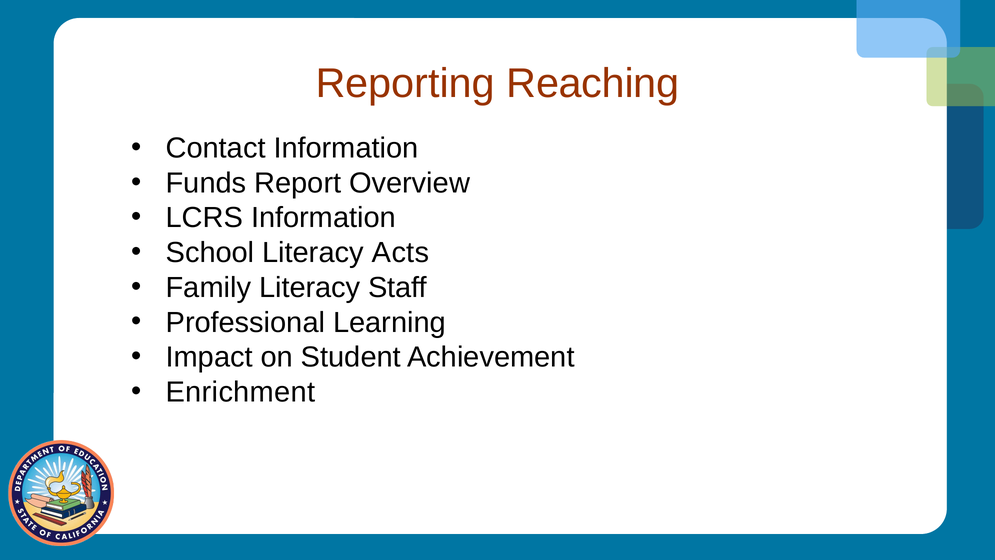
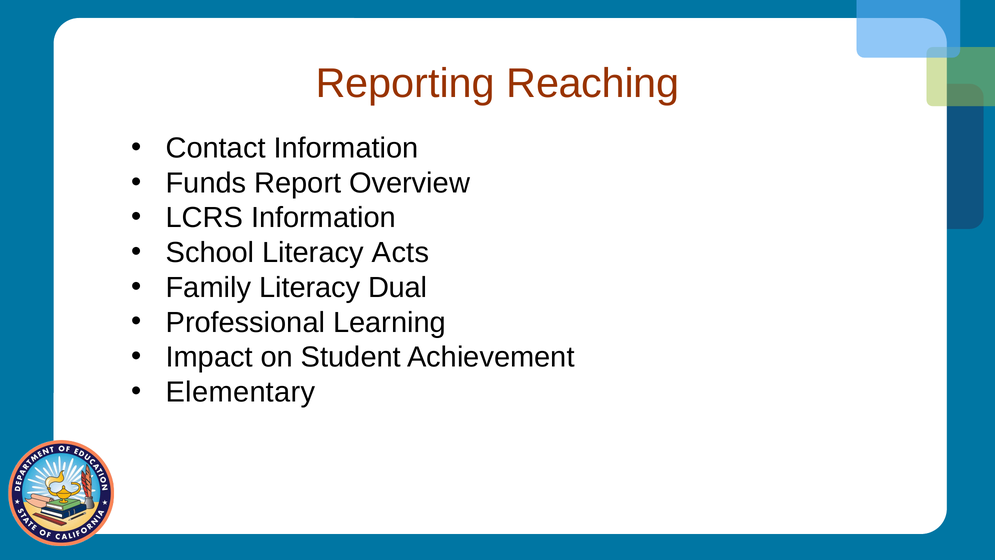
Staff: Staff -> Dual (398, 287)
Enrichment: Enrichment -> Elementary (241, 392)
